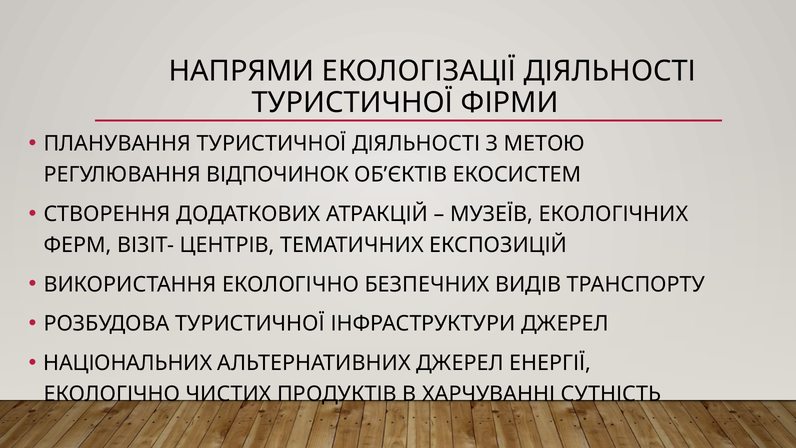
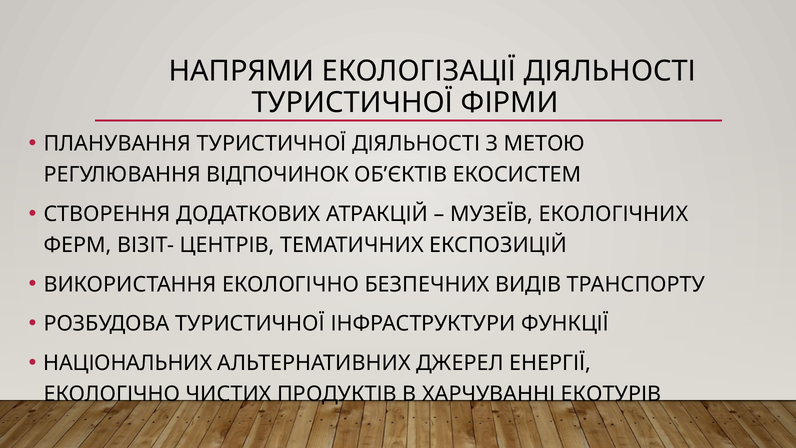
ІНФРАСТРУКТУРИ ДЖЕРЕЛ: ДЖЕРЕЛ -> ФУНКЦІЇ (565, 324)
СУТНІСТЬ: СУТНІСТЬ -> ЕКОТУРІВ (611, 394)
